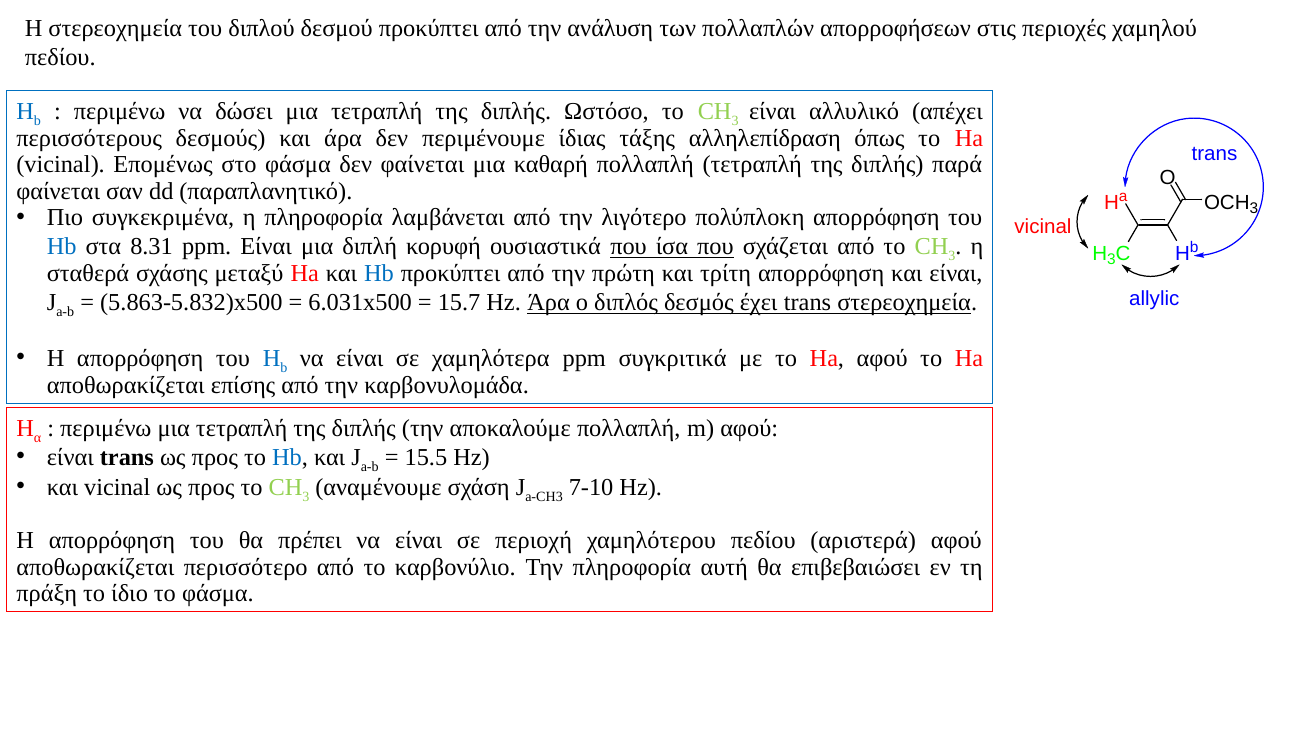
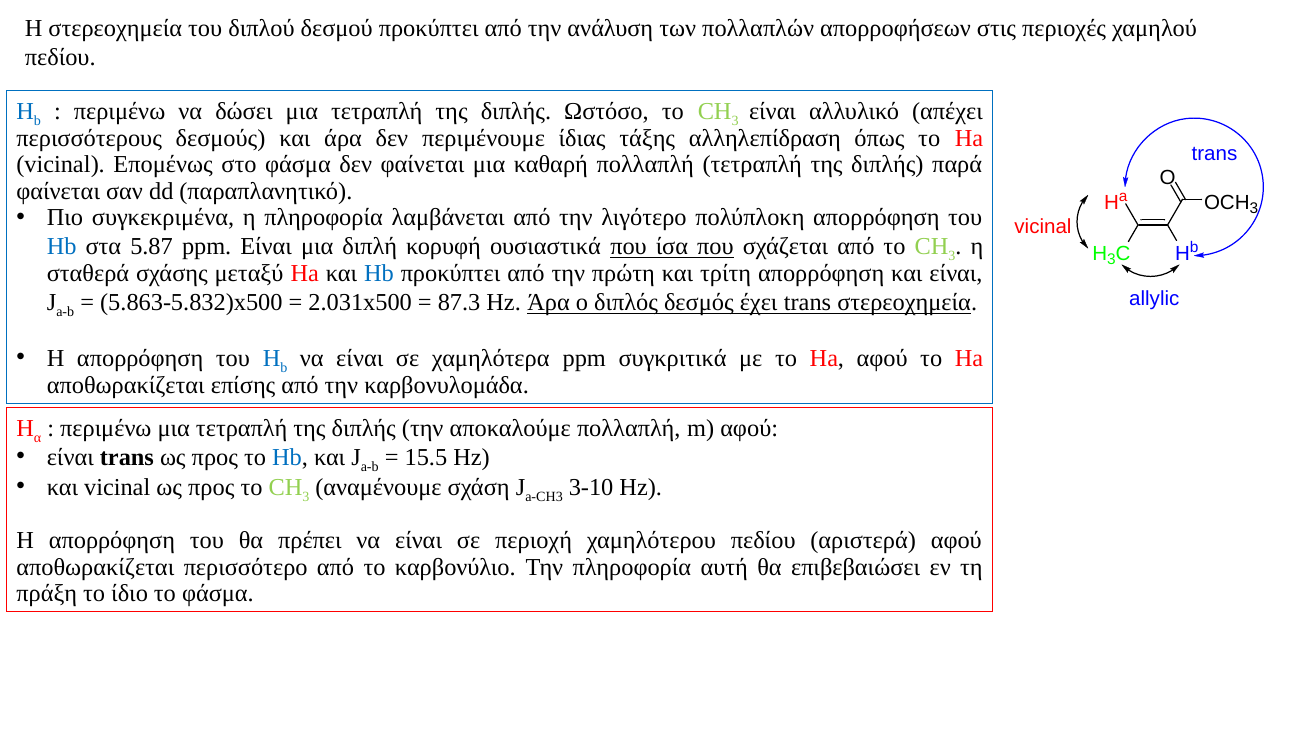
8.31: 8.31 -> 5.87 (152, 247)
6.031x500: 6.031x500 -> 2.031x500 (360, 303)
15.7: 15.7 -> 87.3 (459, 303)
7-10: 7-10 -> 3-10 (591, 488)
